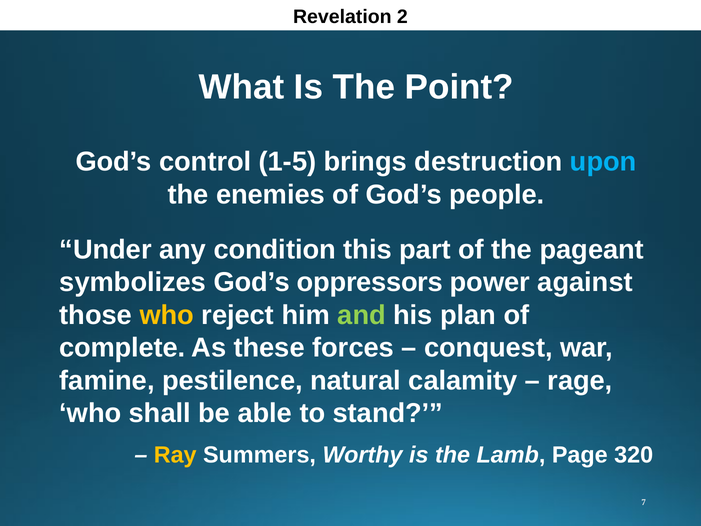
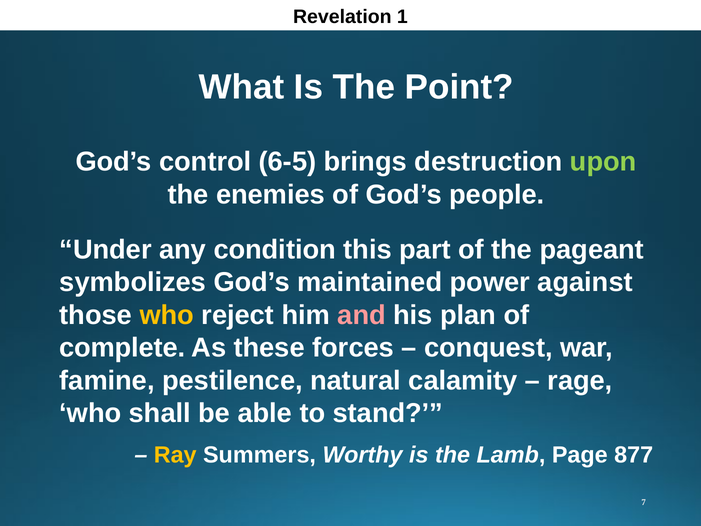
2: 2 -> 1 (402, 17)
1-5: 1-5 -> 6-5 (288, 162)
upon colour: light blue -> light green (603, 162)
oppressors: oppressors -> maintained (370, 282)
and colour: light green -> pink (362, 315)
320: 320 -> 877 (634, 455)
